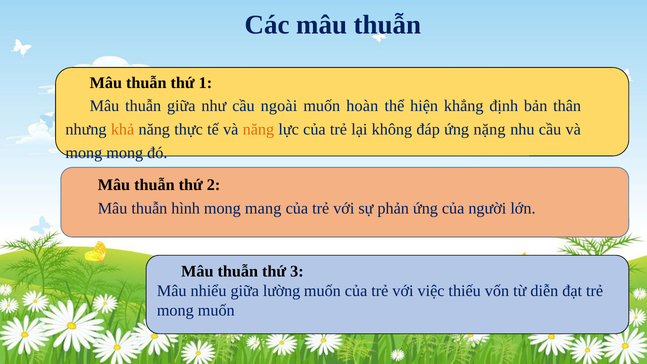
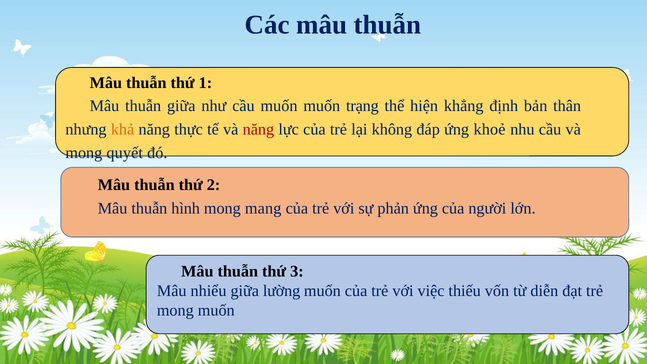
cầu ngoài: ngoài -> muốn (279, 106)
hoàn: hoàn -> trạng (362, 106)
năng colour: orange -> red (258, 129)
nặng: nặng -> khoẻ (490, 129)
mong mong: mong -> quyết (125, 153)
